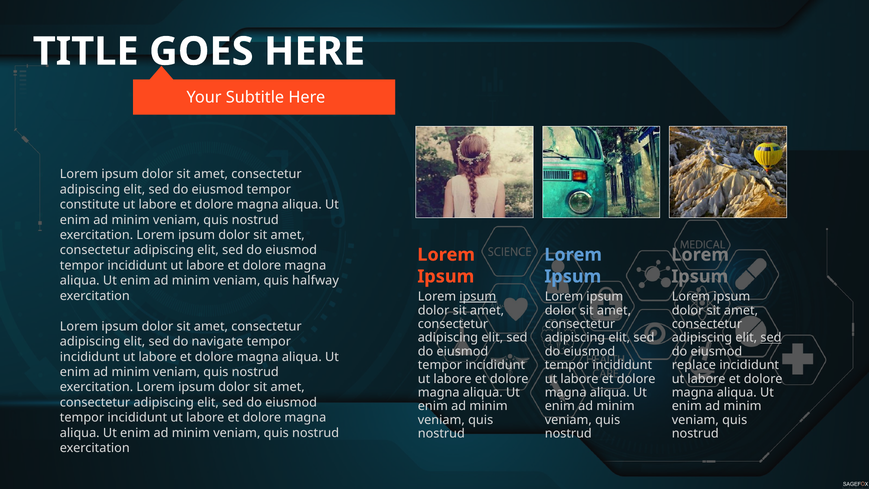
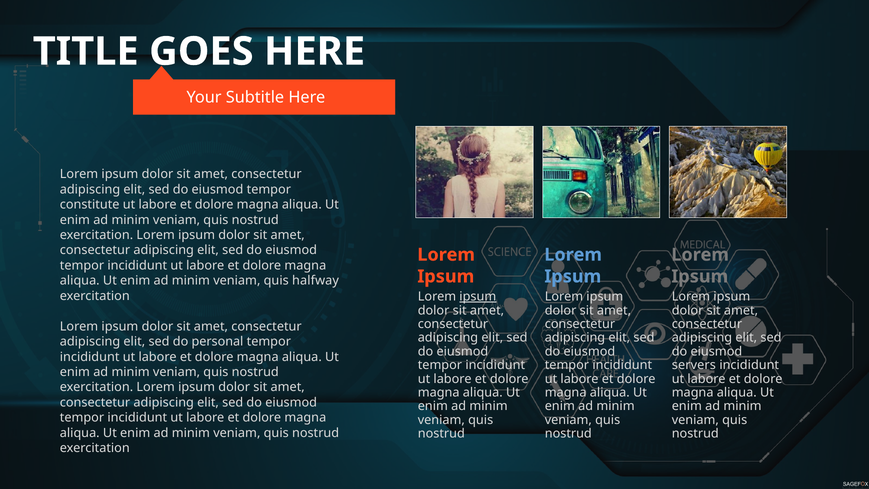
sed underline: present -> none (771, 338)
navigate: navigate -> personal (217, 341)
replace: replace -> servers (694, 365)
